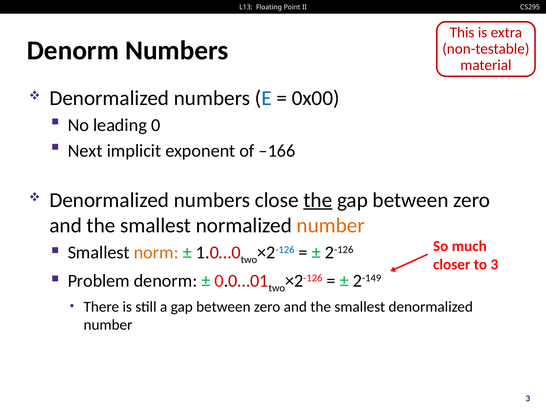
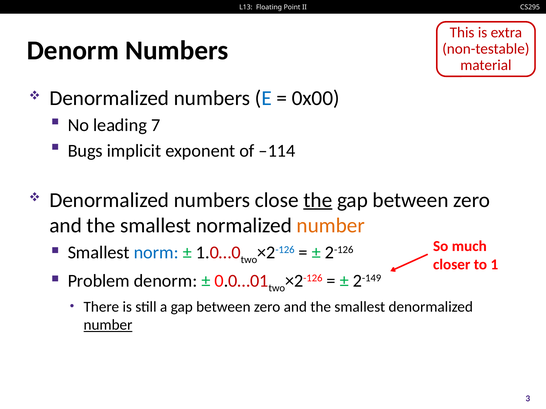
0: 0 -> 7 (156, 125)
Next: Next -> Bugs (85, 151)
–166: –166 -> –114 (277, 151)
norm colour: orange -> blue (156, 253)
to 3: 3 -> 1 (494, 265)
number underline: none -> present (108, 325)
